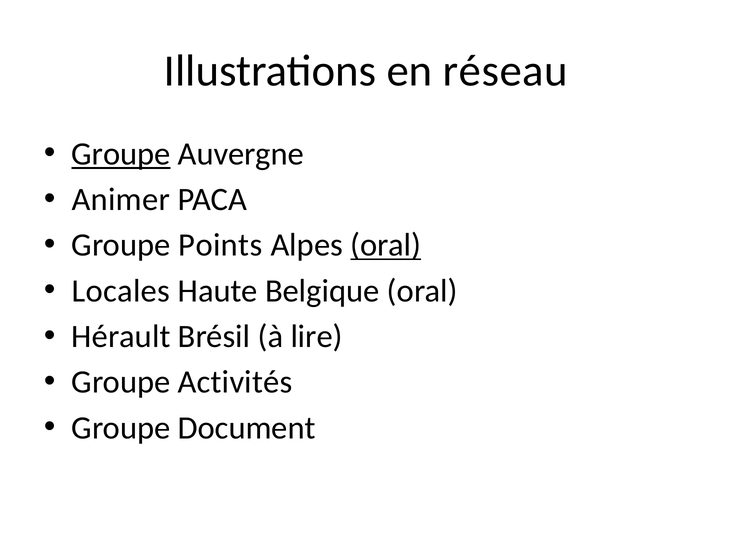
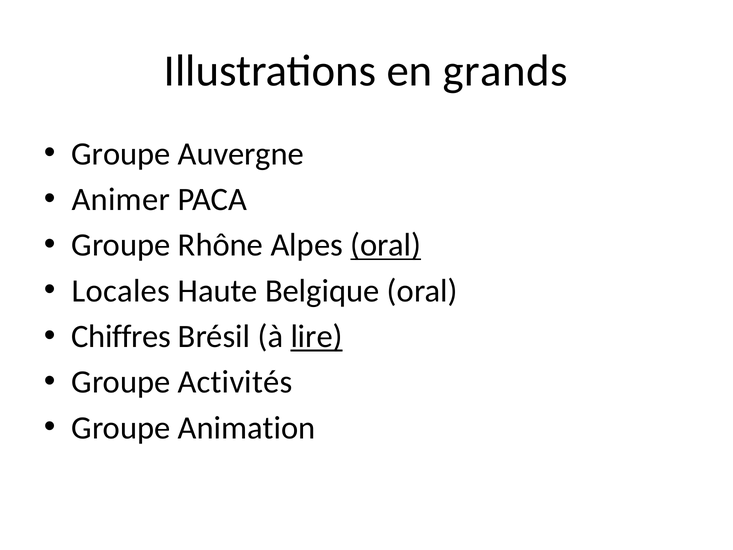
réseau: réseau -> grands (505, 71)
Groupe underline: present -> none (121, 154)
Points: Points -> Rhône (221, 245)
Hérault: Hérault -> Chiffres (121, 336)
lire underline: none -> present (317, 336)
Document: Document -> Animation (247, 428)
